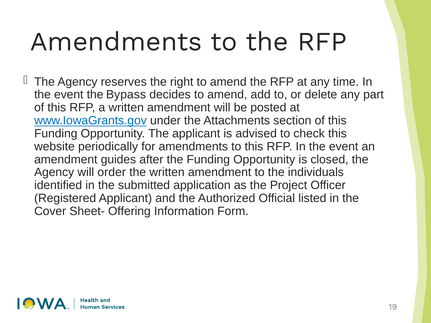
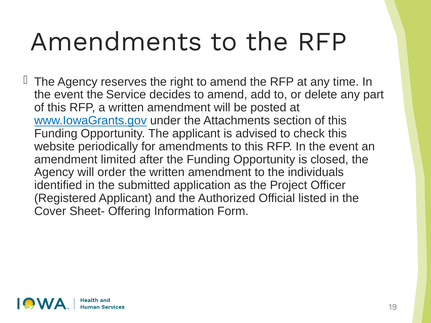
Bypass: Bypass -> Service (126, 95)
guides: guides -> limited (118, 160)
